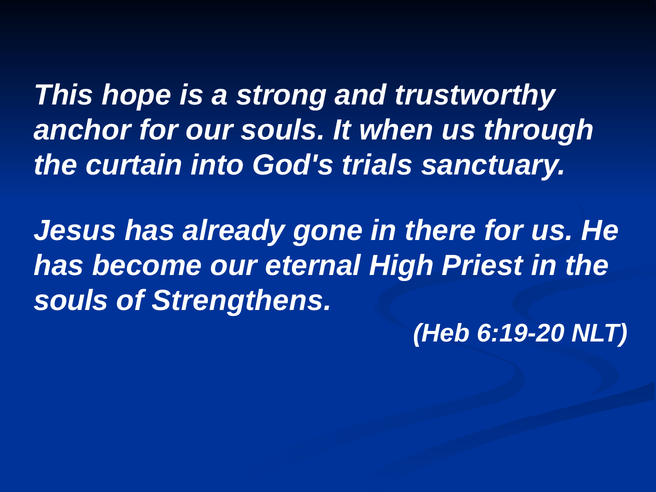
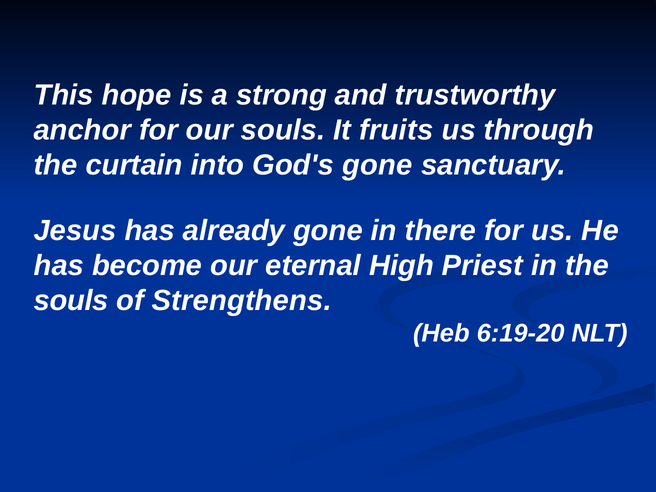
when: when -> fruits (396, 130)
God's trials: trials -> gone (377, 165)
